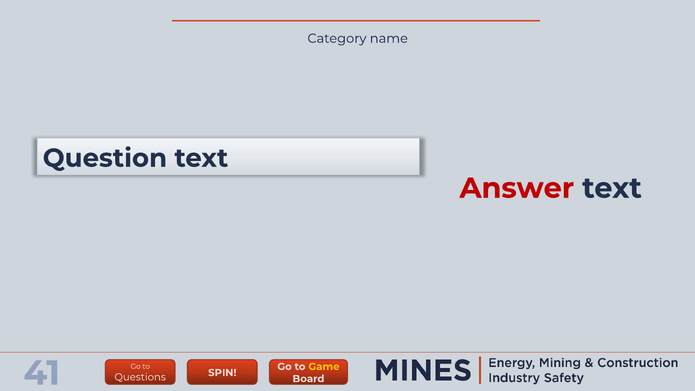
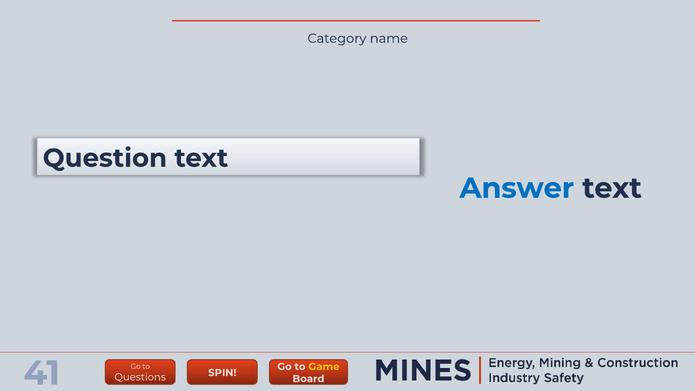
Answer colour: red -> blue (517, 188)
